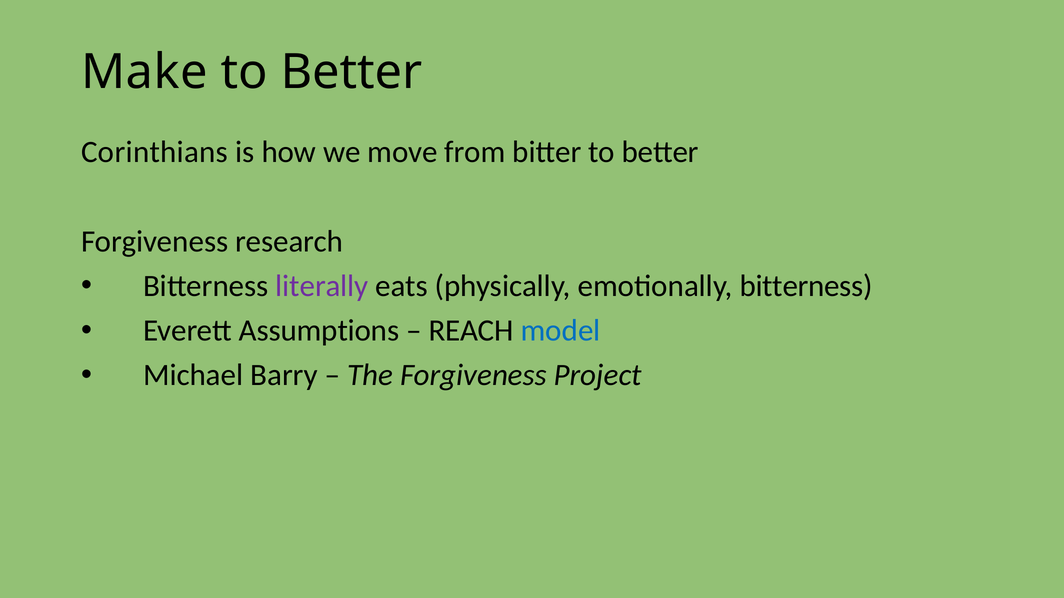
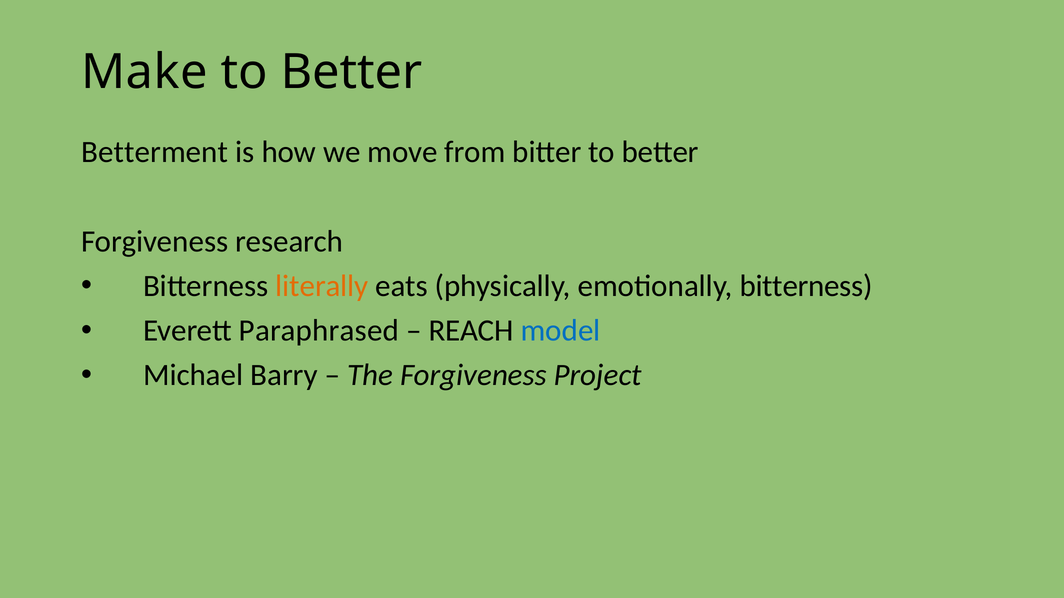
Corinthians: Corinthians -> Betterment (155, 152)
literally colour: purple -> orange (322, 286)
Assumptions: Assumptions -> Paraphrased (319, 331)
